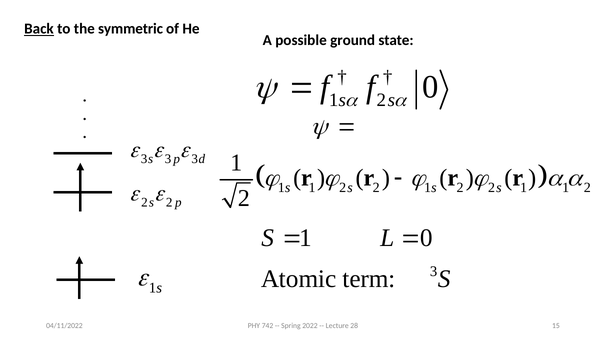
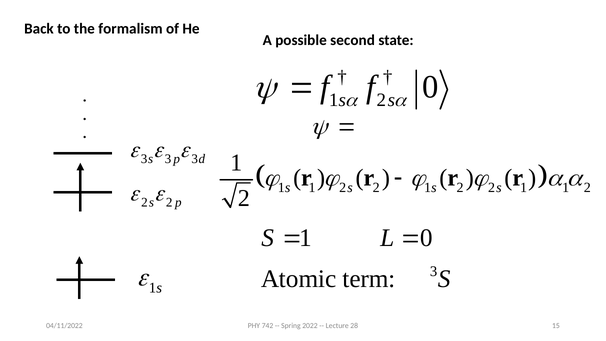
Back underline: present -> none (39, 29)
symmetric: symmetric -> formalism (130, 29)
ground: ground -> second (353, 40)
